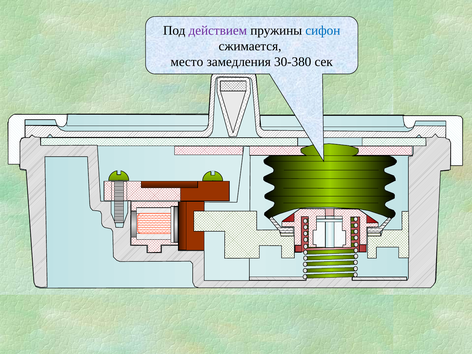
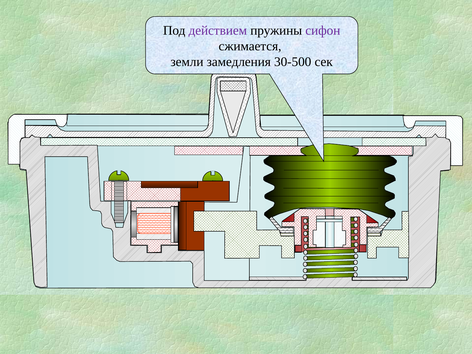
сифон colour: blue -> purple (323, 30)
место: место -> земли (187, 62)
30-380: 30-380 -> 30-500 (293, 62)
